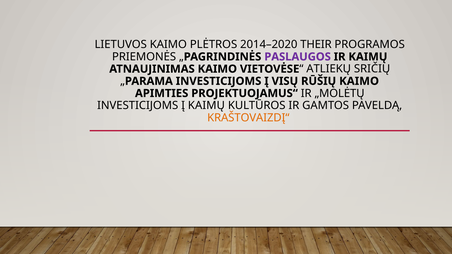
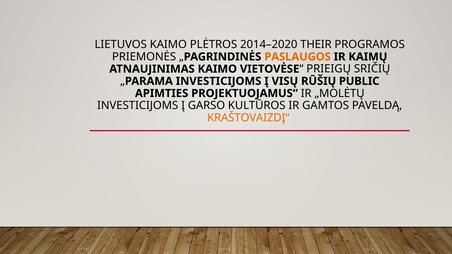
PASLAUGOS colour: purple -> orange (298, 57)
ATLIEKŲ: ATLIEKŲ -> PRIEIGŲ (329, 69)
RŪŠIŲ KAIMO: KAIMO -> PUBLIC (359, 81)
Į KAIMŲ: KAIMŲ -> GARSO (206, 106)
